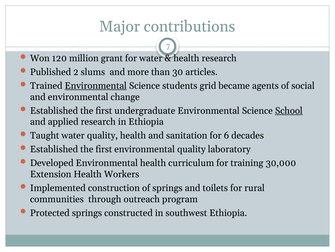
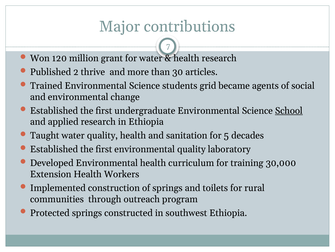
slums: slums -> thrive (93, 72)
Environmental underline: present -> none (96, 86)
6: 6 -> 5 (226, 135)
